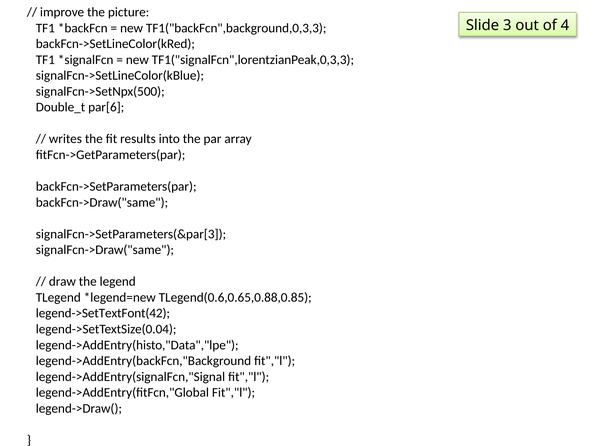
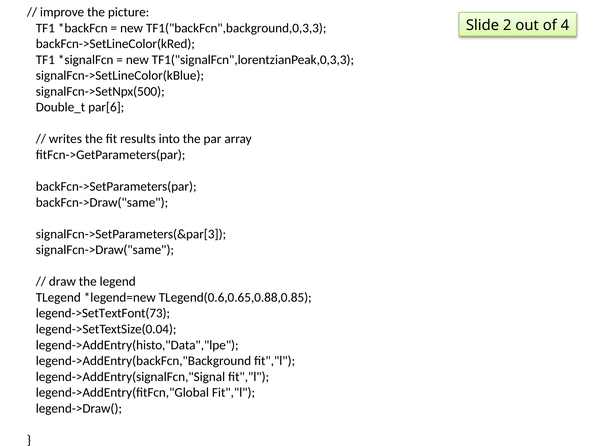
3: 3 -> 2 (507, 25)
legend->SetTextFont(42: legend->SetTextFont(42 -> legend->SetTextFont(73 (103, 313)
